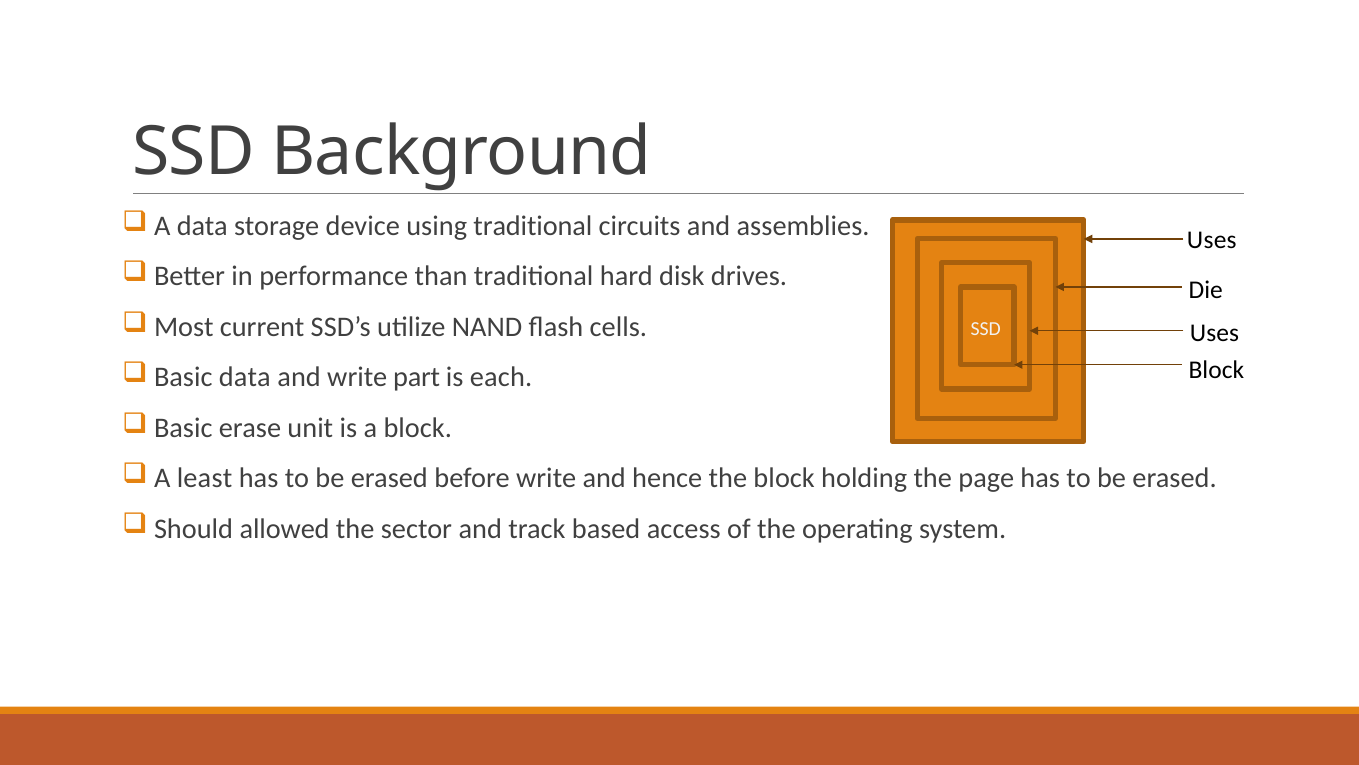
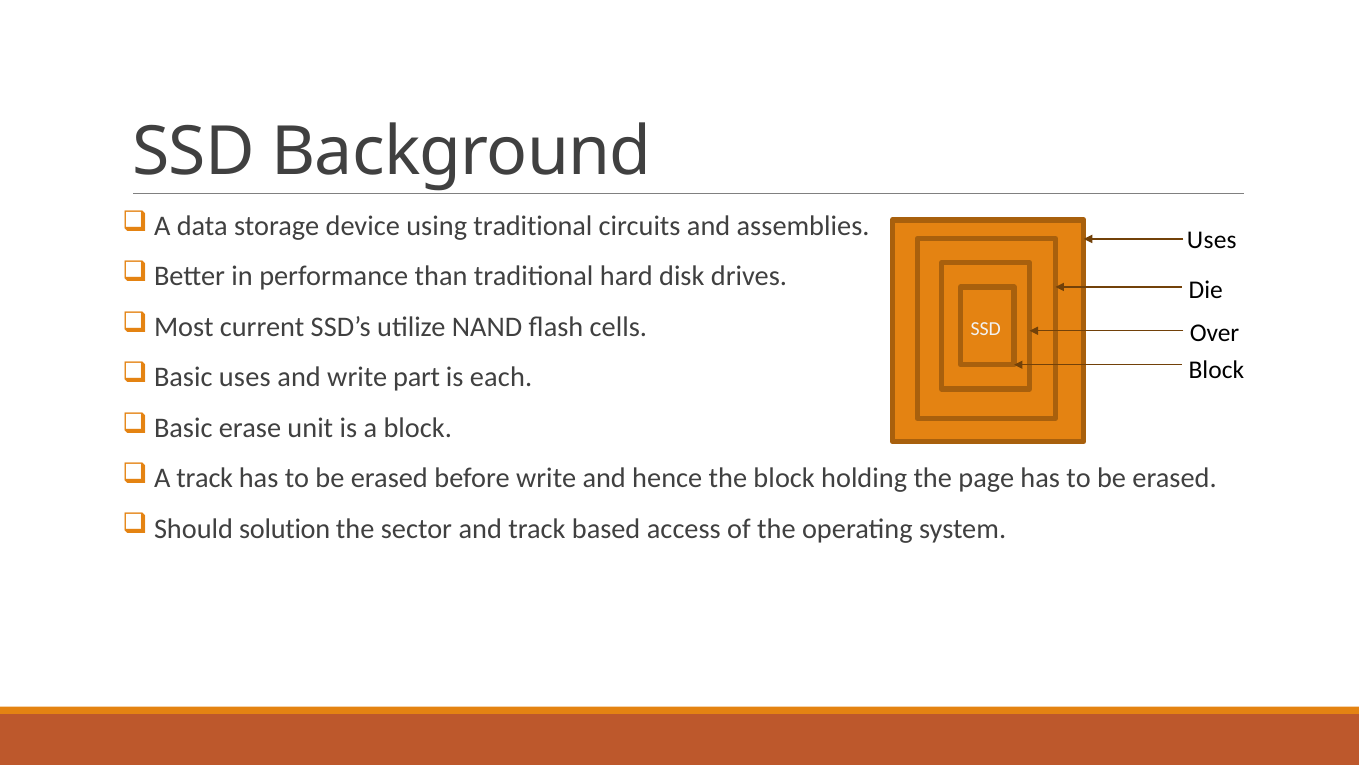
Uses: Uses -> Over (1215, 333)
Basic data: data -> uses (245, 377)
A least: least -> track (205, 478)
allowed: allowed -> solution (285, 528)
